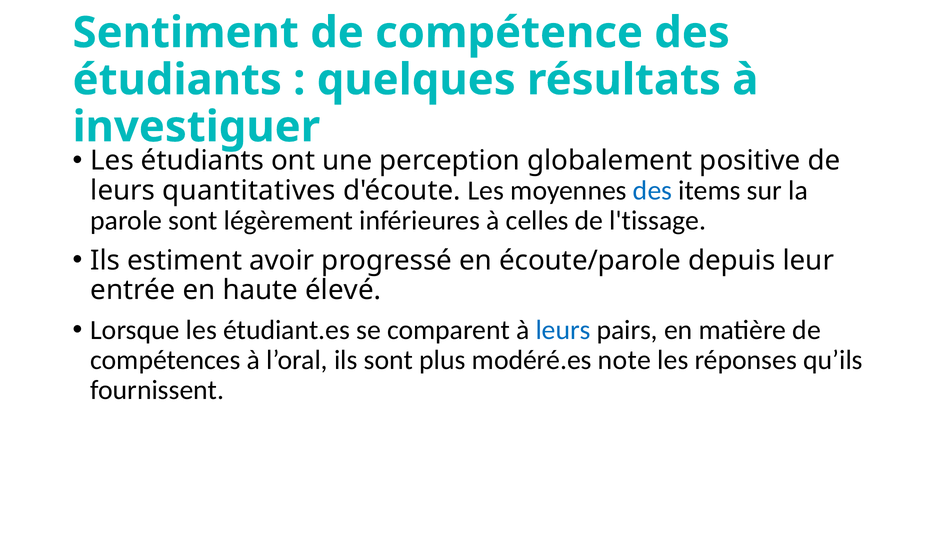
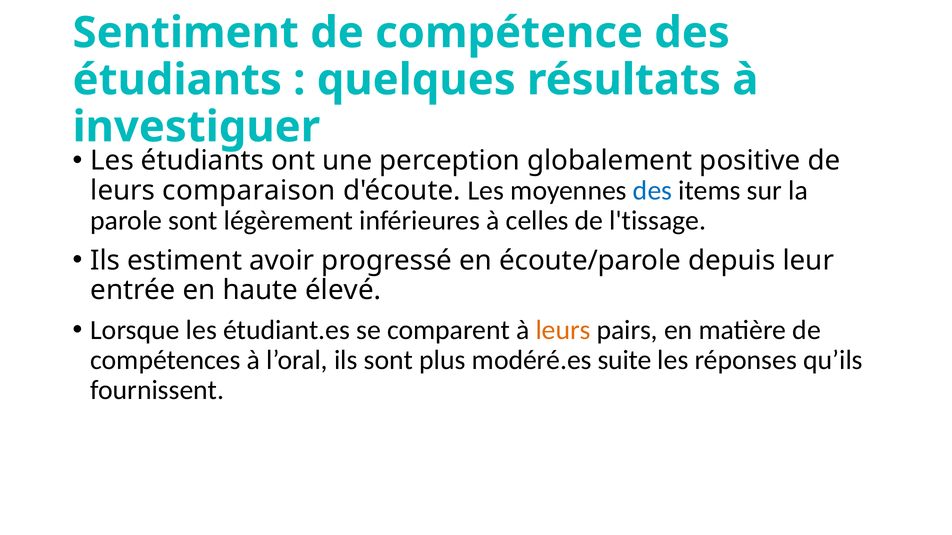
quantitatives: quantitatives -> comparaison (249, 191)
leurs colour: blue -> orange (563, 330)
note: note -> suite (625, 360)
